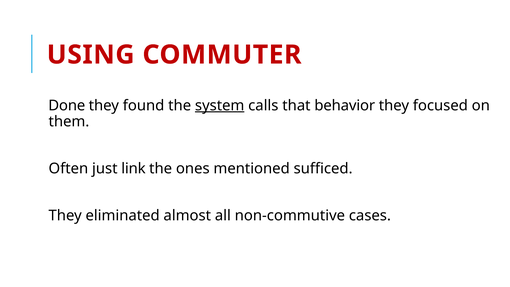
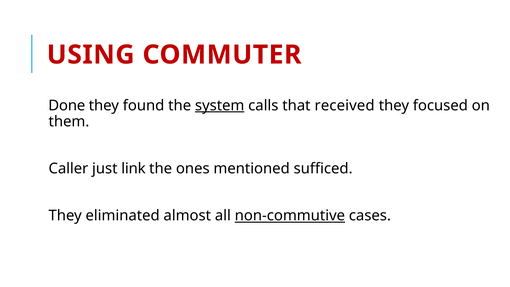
behavior: behavior -> received (345, 105)
Often: Often -> Caller (68, 169)
non-commutive underline: none -> present (290, 216)
